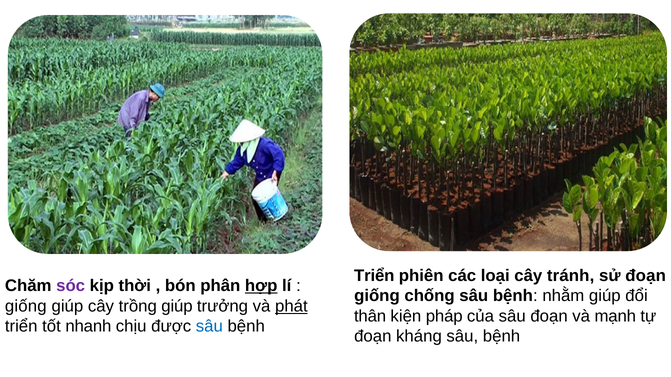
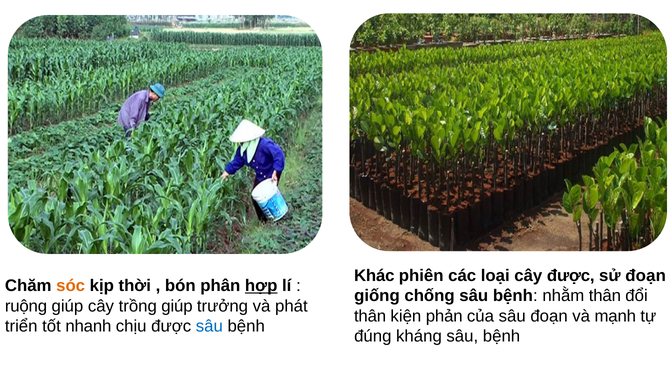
Triển: Triển -> Khác (374, 276)
cây tránh: tránh -> được (571, 276)
sóc colour: purple -> orange (71, 286)
nhằm giúp: giúp -> thân (605, 296)
giống: giống -> ruộng (26, 306)
phát underline: present -> none (291, 306)
pháp: pháp -> phản (444, 316)
đoạn: đoạn -> đúng (373, 337)
